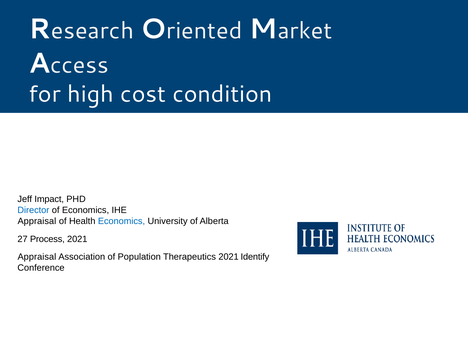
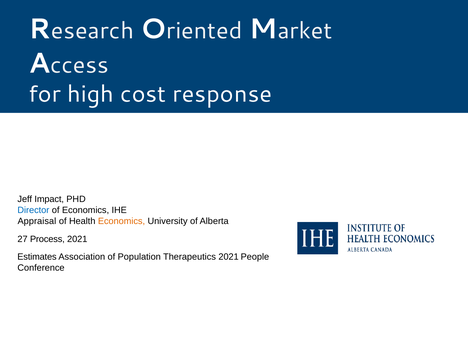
condition: condition -> response (222, 94)
Economics colour: blue -> orange (122, 221)
Appraisal: Appraisal -> Estimates (37, 257)
Identify: Identify -> People (255, 257)
